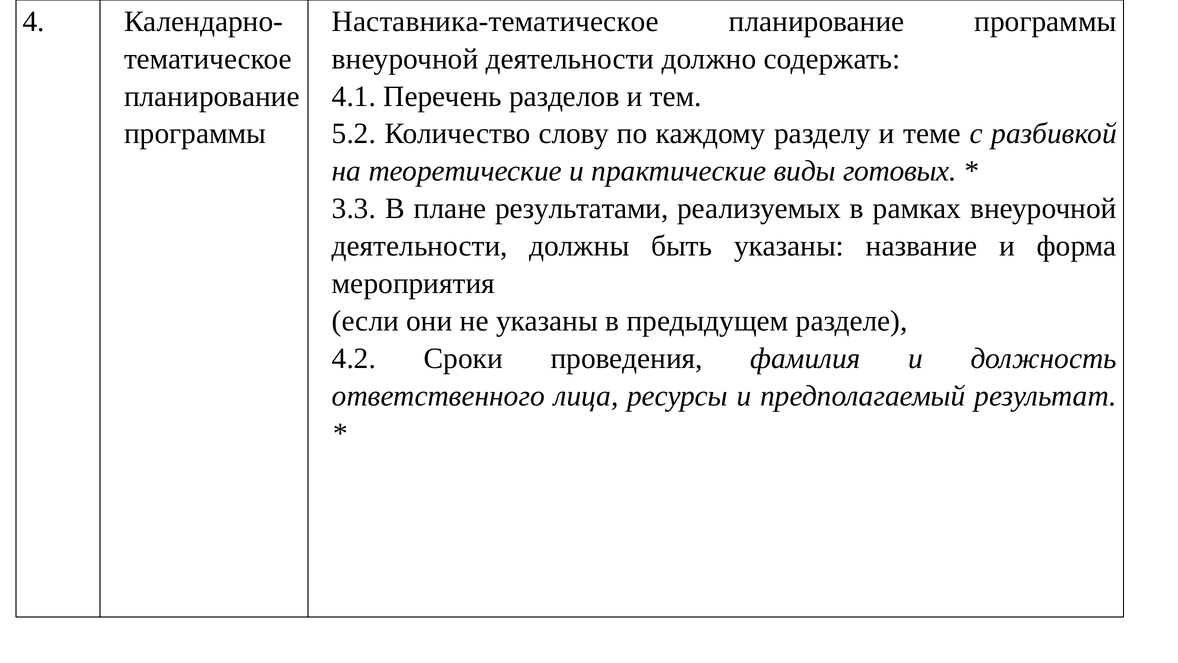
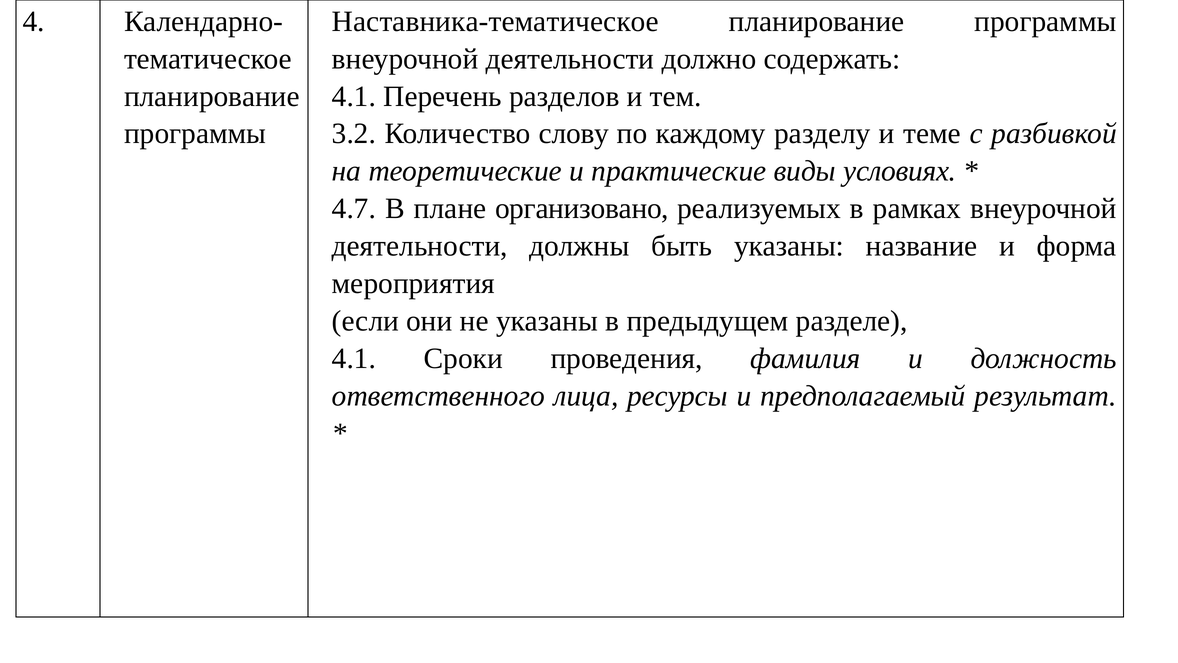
5.2: 5.2 -> 3.2 (354, 134)
готовых: готовых -> условиях (900, 171)
3.3: 3.3 -> 4.7 (354, 209)
результатами: результатами -> организовано (582, 209)
4.2: 4.2 -> 4.1 (354, 358)
